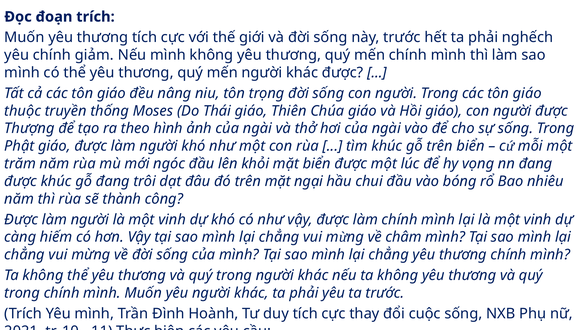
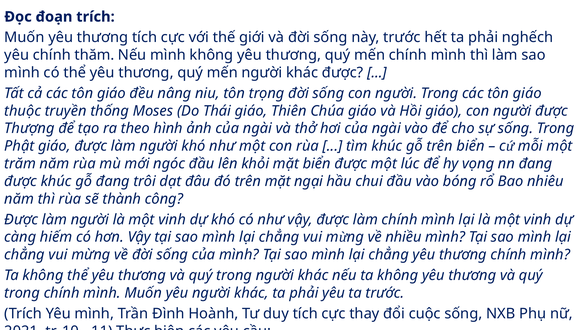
giảm: giảm -> thăm (94, 55)
châm: châm -> nhiều (404, 237)
